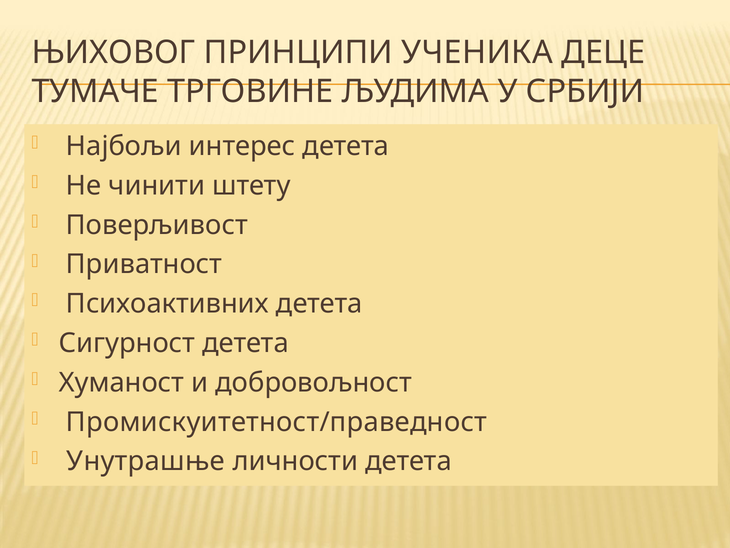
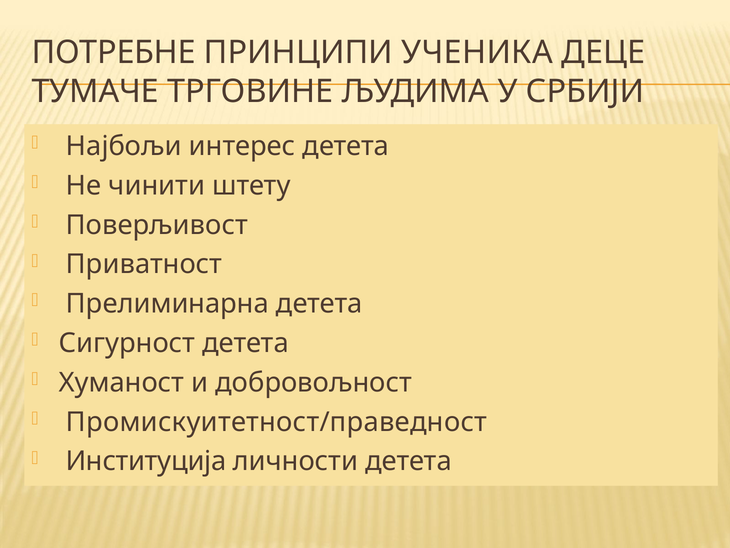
ЊИХОВОГ: ЊИХОВОГ -> ПОТРЕБНЕ (114, 53)
Психоактивних: Психоактивних -> Прелиминарна (167, 304)
Унутрашње: Унутрашње -> Институција (146, 461)
